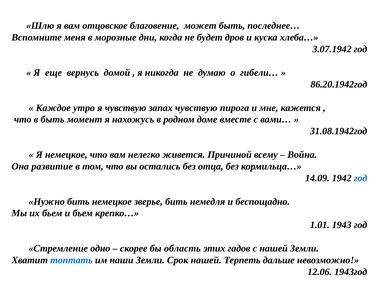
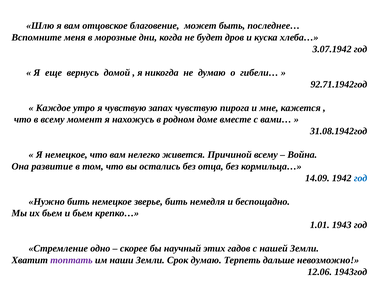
86.20.1942год: 86.20.1942год -> 92.71.1942год (339, 84)
в быть: быть -> всему (53, 120)
область: область -> научный (182, 249)
топтать colour: blue -> purple (71, 260)
Срок нашей: нашей -> думаю (206, 260)
